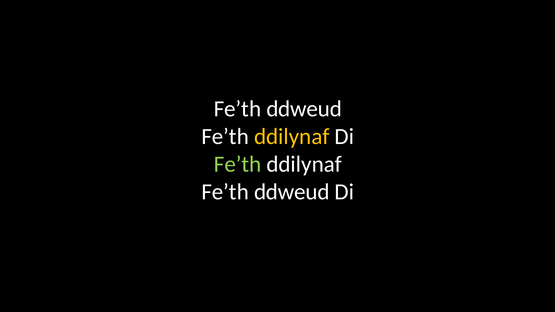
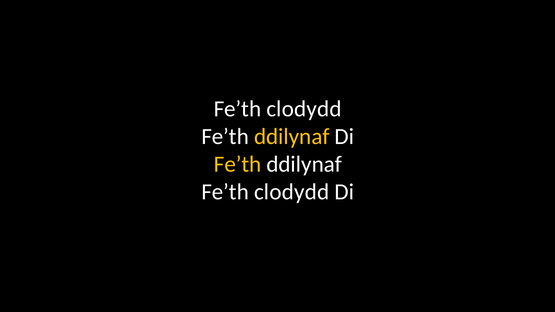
ddweud: ddweud -> clodydd (304, 109)
Fe’th colour: light green -> yellow (238, 164)
ddweud: ddweud -> clodydd (292, 192)
